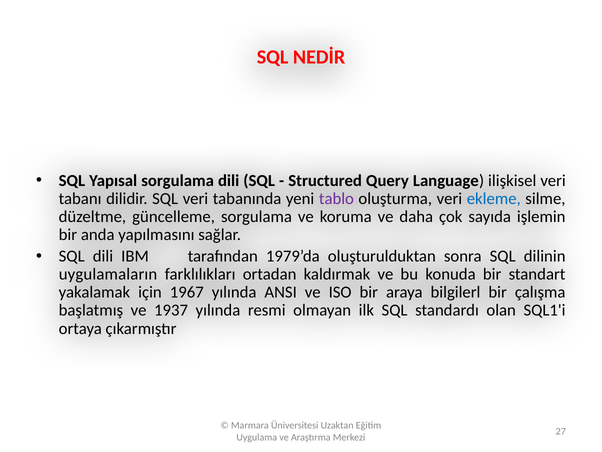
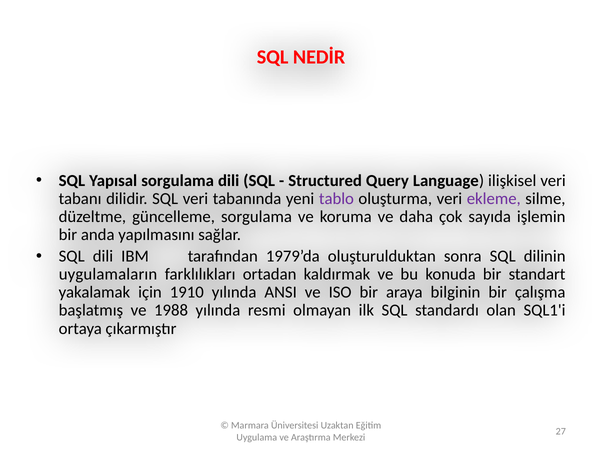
ekleme colour: blue -> purple (494, 198)
1967: 1967 -> 1910 (187, 292)
bilgilerl: bilgilerl -> bilginin (455, 292)
1937: 1937 -> 1988 (171, 310)
